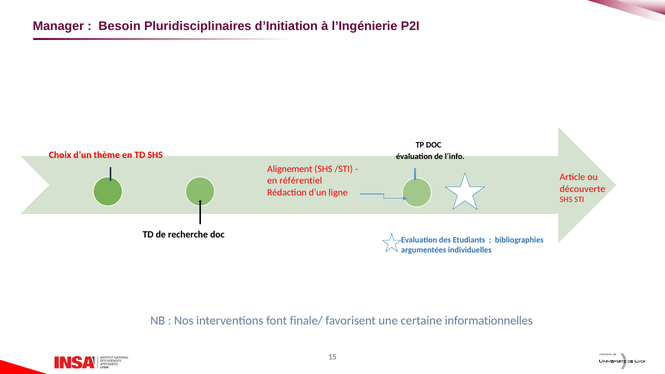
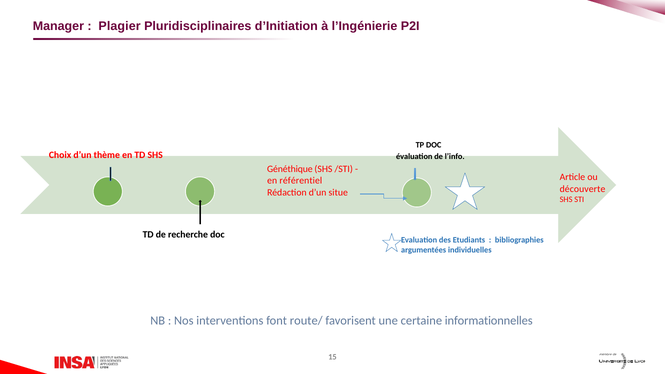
Besoin: Besoin -> Plagier (120, 26)
Alignement: Alignement -> Généthique (290, 169)
ligne: ligne -> situe (338, 192)
finale/: finale/ -> route/ (306, 321)
